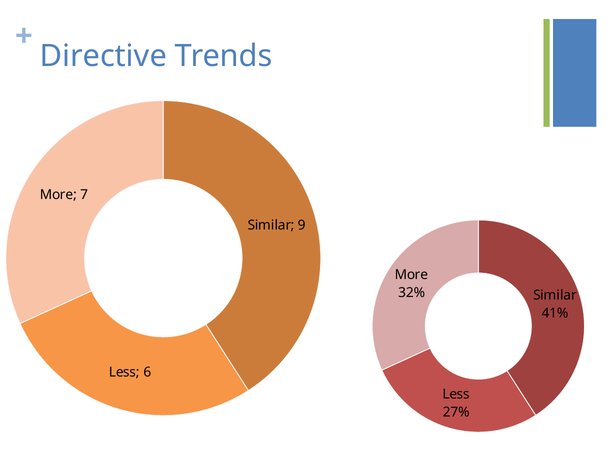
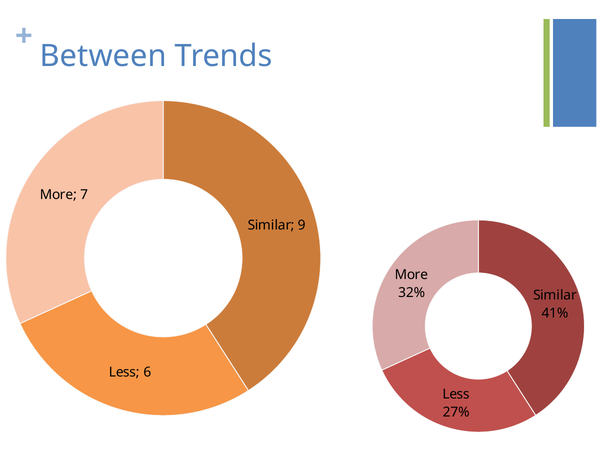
Directive: Directive -> Between (103, 56)
